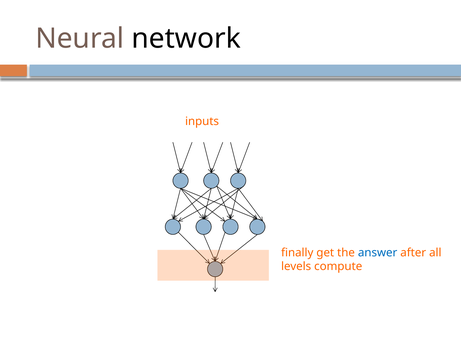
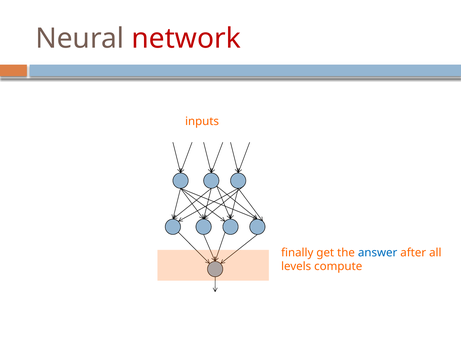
network colour: black -> red (186, 38)
